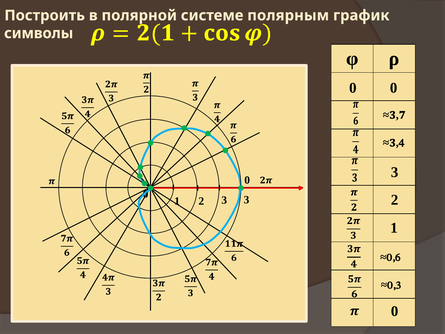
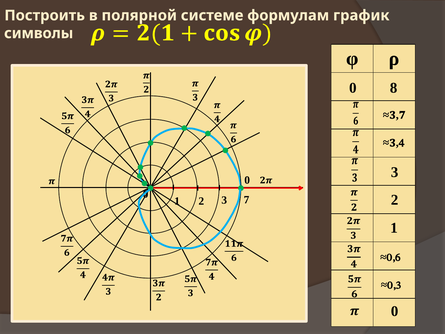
полярным: полярным -> формулам (288, 15)
0: 0 -> 8 (394, 88)
3 3: 3 -> 7 (246, 200)
